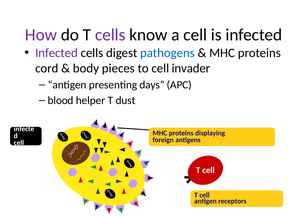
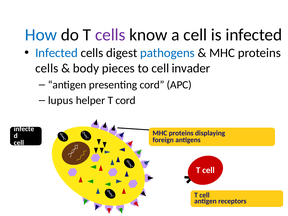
How colour: purple -> blue (41, 35)
Infected colour: purple -> blue (56, 53)
cord: cord -> cells (47, 68)
presenting days: days -> cord (152, 85)
blood: blood -> lupus (61, 100)
T dust: dust -> cord (126, 100)
